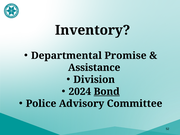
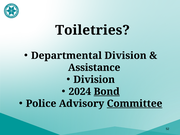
Inventory: Inventory -> Toiletries (92, 30)
Departmental Promise: Promise -> Division (126, 56)
Committee underline: none -> present (135, 104)
